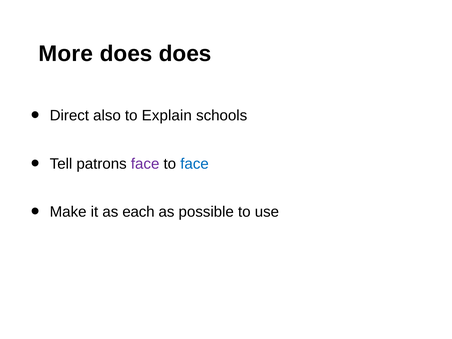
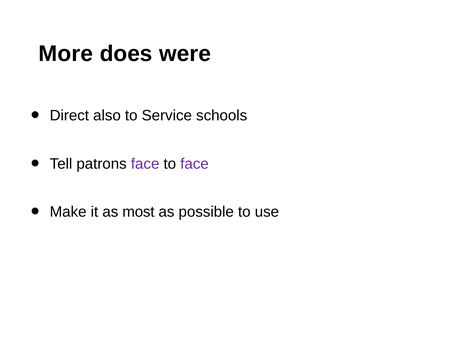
does does: does -> were (185, 54)
Explain: Explain -> Service (167, 116)
face colour: blue -> purple (195, 164)
each: each -> most (138, 212)
